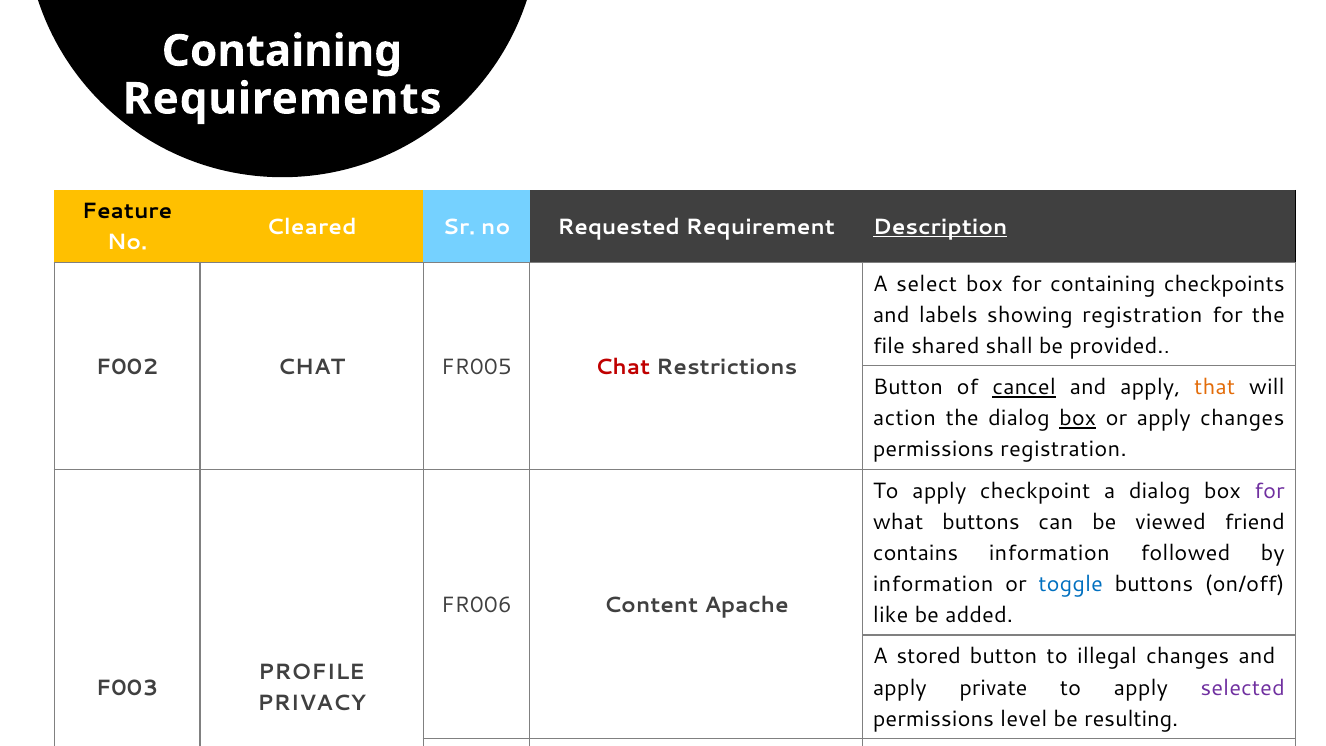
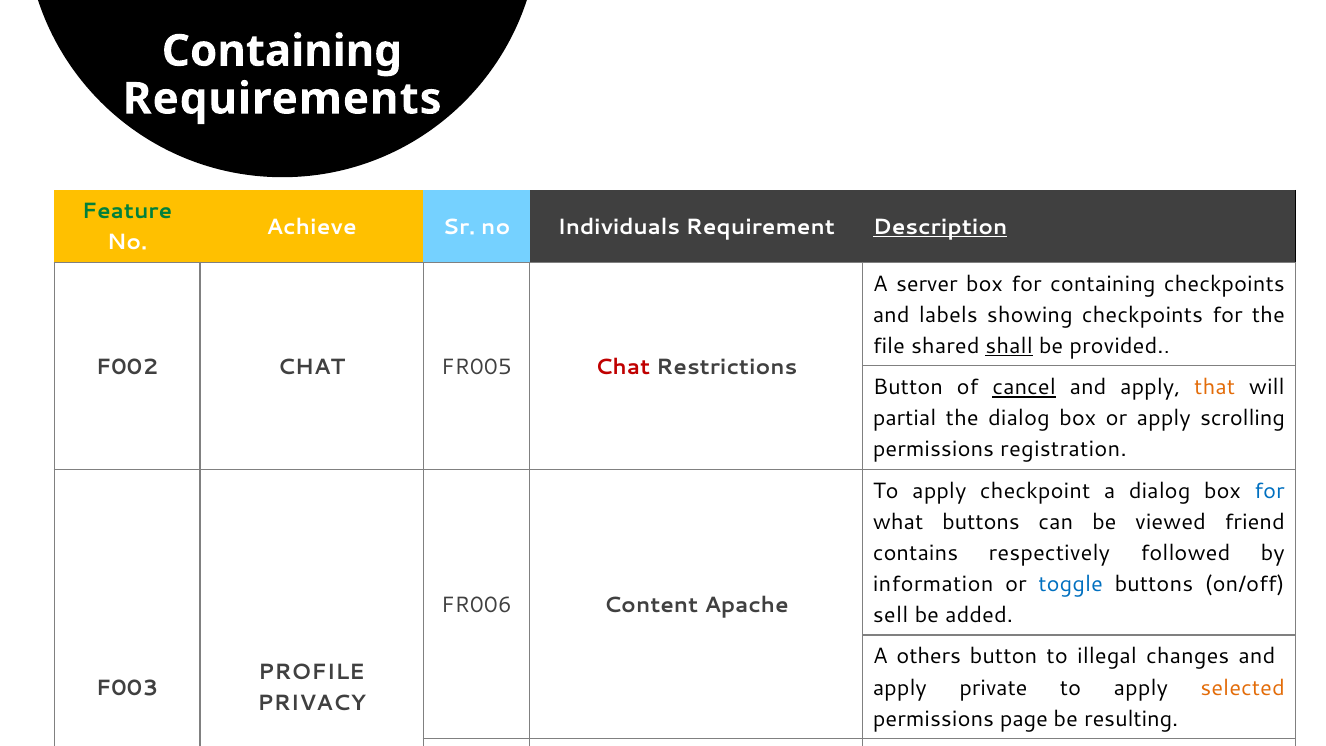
Feature colour: black -> green (127, 212)
Cleared: Cleared -> Achieve (312, 227)
Requested: Requested -> Individuals (619, 227)
select: select -> server (927, 284)
showing registration: registration -> checkpoints (1142, 315)
shall underline: none -> present (1009, 346)
action: action -> partial (905, 418)
box underline: present -> none (1078, 418)
apply changes: changes -> scrolling (1243, 418)
for colour: purple -> blue (1270, 491)
contains information: information -> respectively (1049, 553)
like: like -> sell (891, 615)
stored: stored -> others (929, 657)
selected colour: purple -> orange (1243, 688)
level: level -> page (1024, 719)
